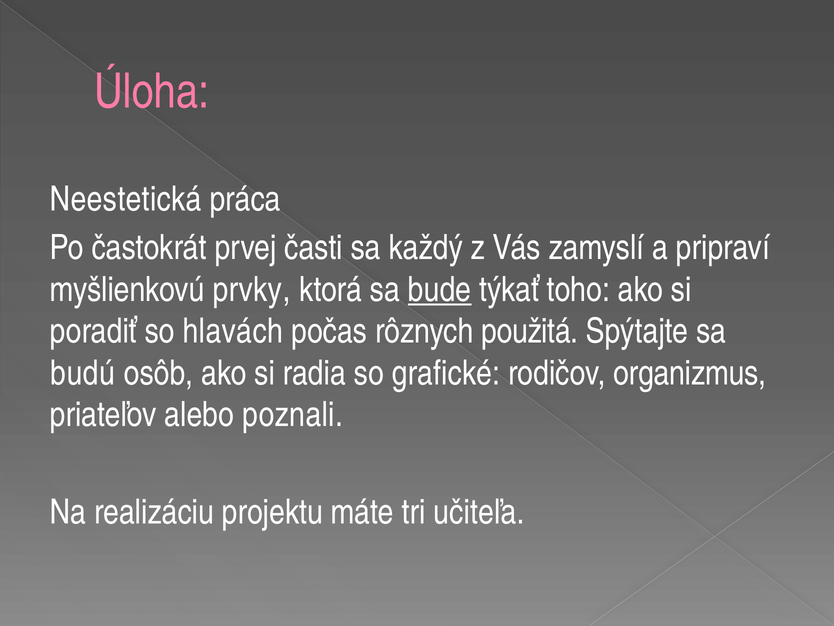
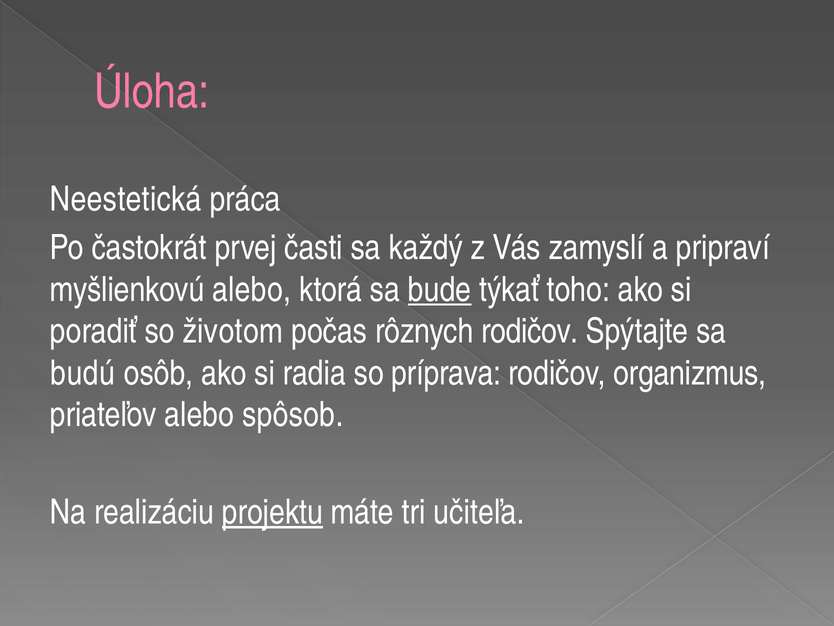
myšlienkovú prvky: prvky -> alebo (252, 289)
hlavách: hlavách -> životom (233, 331)
rôznych použitá: použitá -> rodičov (530, 331)
grafické: grafické -> príprava (446, 373)
poznali: poznali -> spôsob (293, 415)
projektu underline: none -> present (272, 512)
